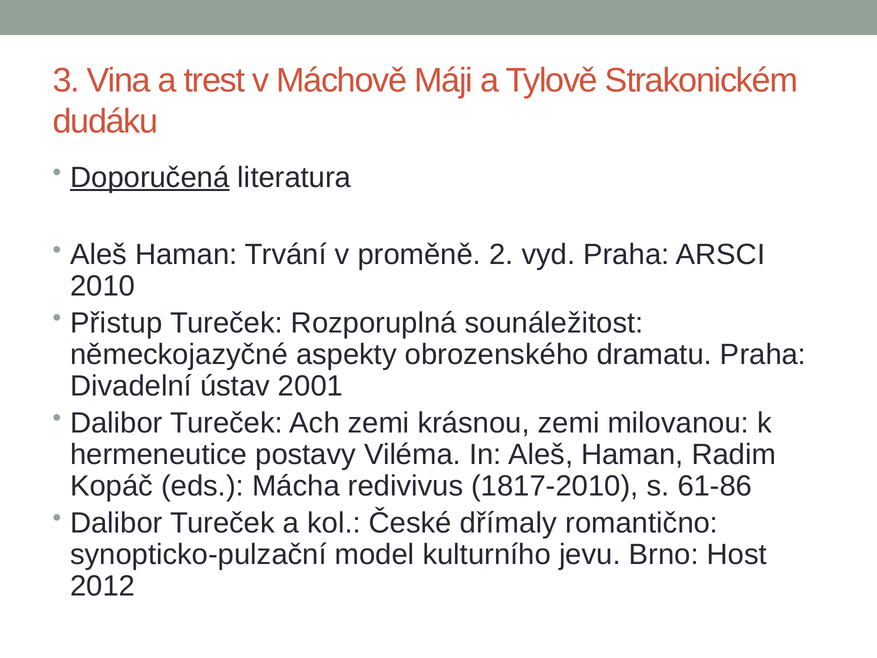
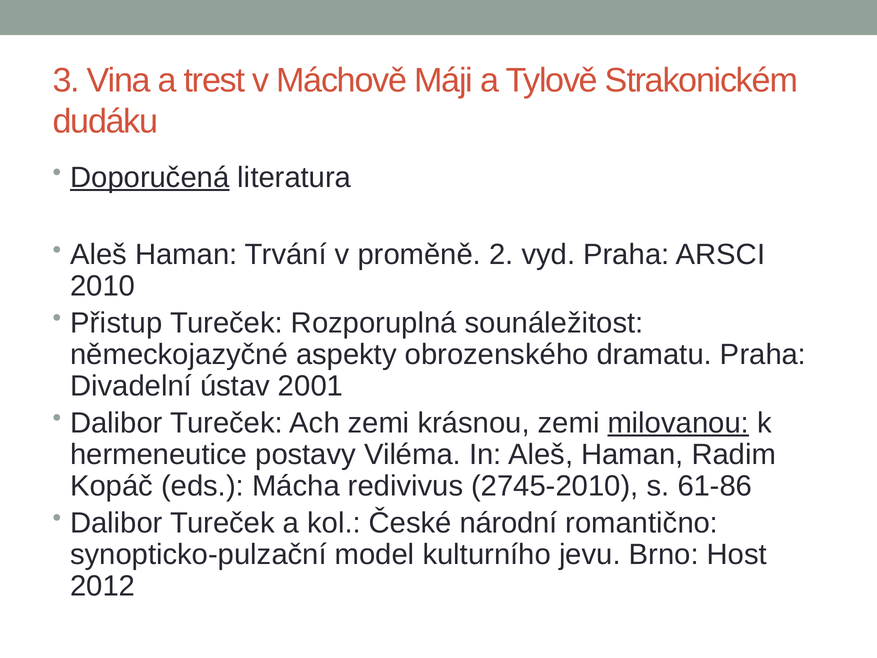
milovanou underline: none -> present (678, 423)
1817-2010: 1817-2010 -> 2745-2010 (555, 486)
dřímaly: dřímaly -> národní (509, 523)
